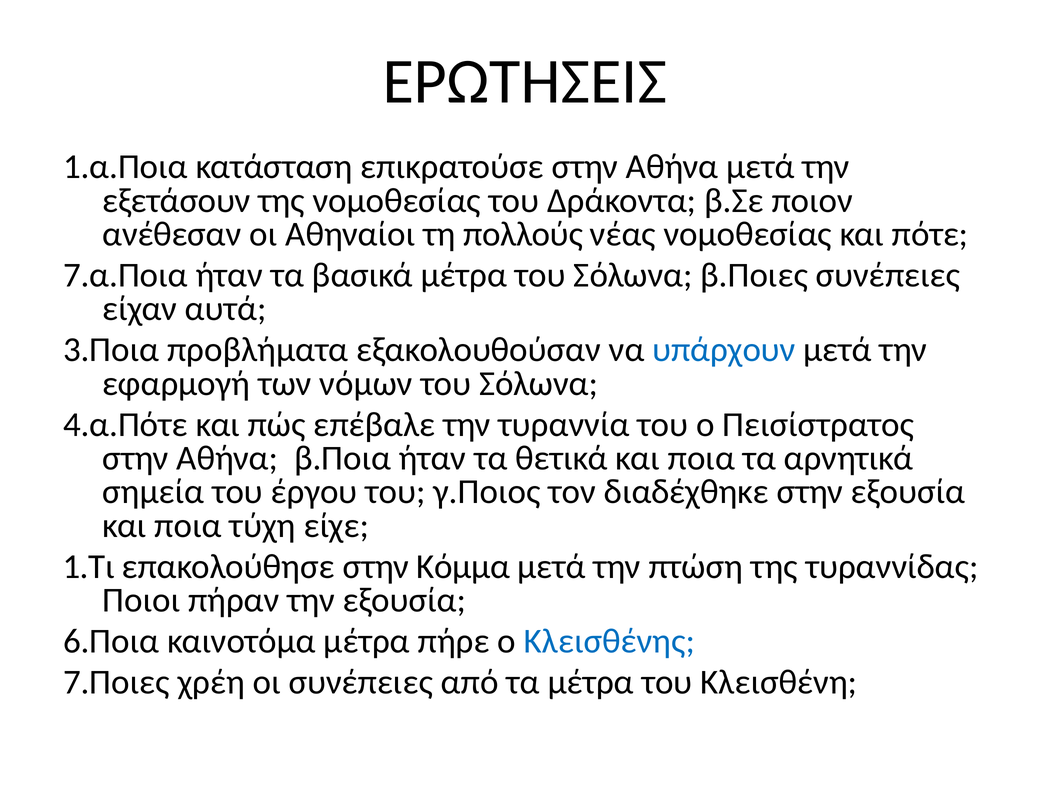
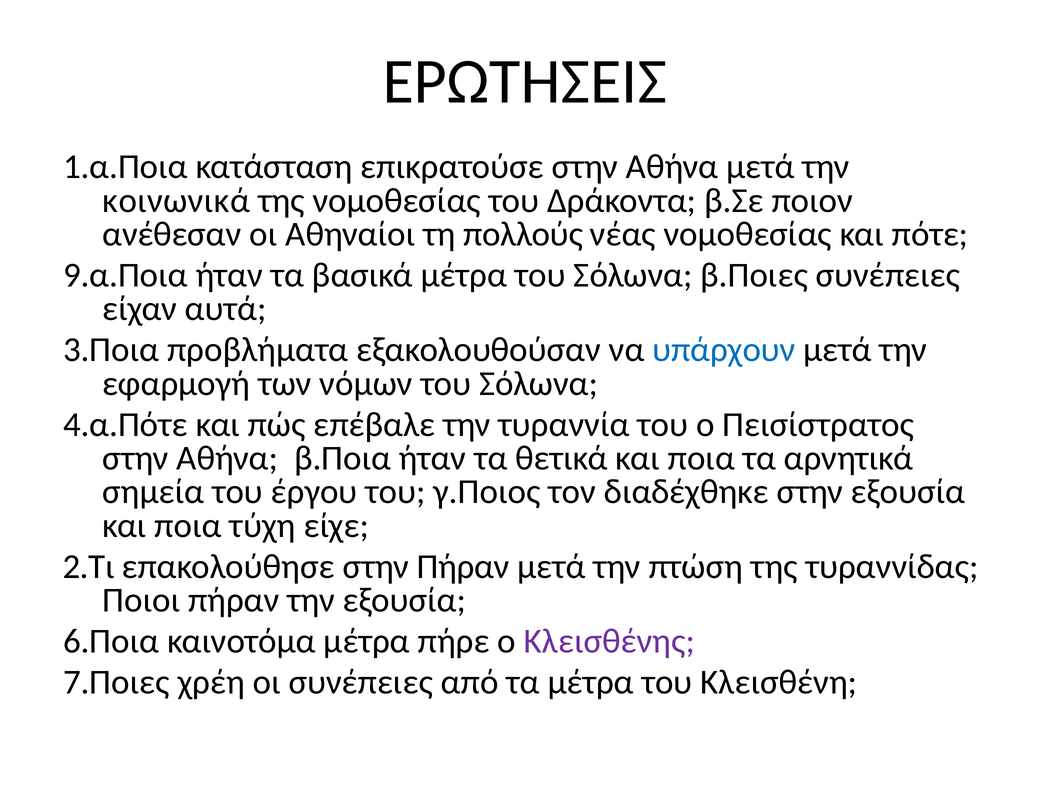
εξετάσουν: εξετάσουν -> κοινωνικά (176, 200)
7.α.Ποια: 7.α.Ποια -> 9.α.Ποια (125, 275)
1.Τι: 1.Τι -> 2.Τι (89, 566)
στην Κόμμα: Κόμμα -> Πήραν (463, 566)
Κλεισθένης colour: blue -> purple (609, 641)
